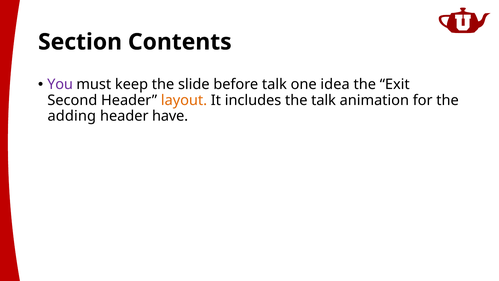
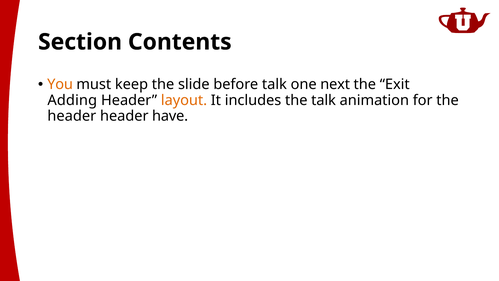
You colour: purple -> orange (60, 84)
idea: idea -> next (335, 84)
Second: Second -> Adding (72, 100)
adding: adding -> header (72, 116)
